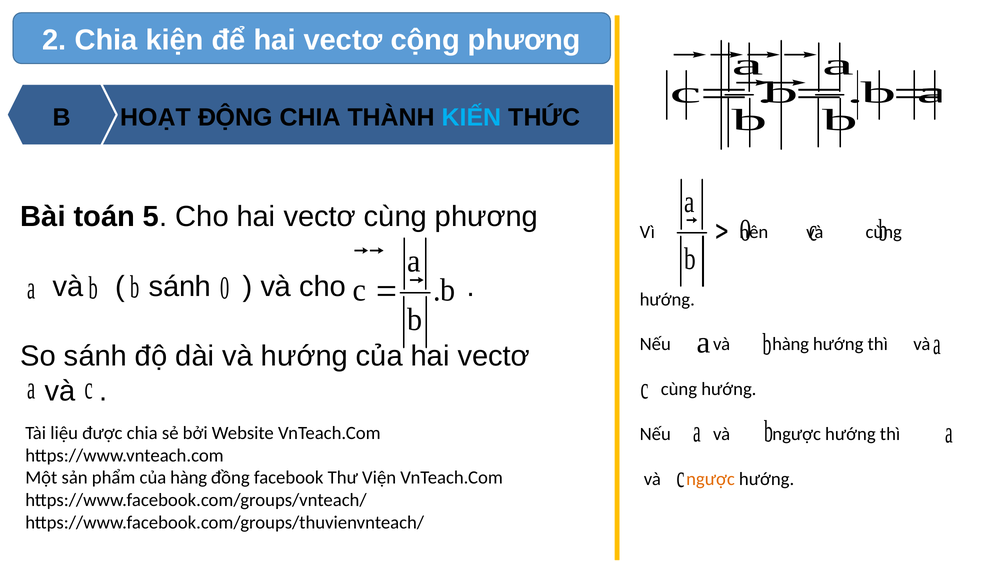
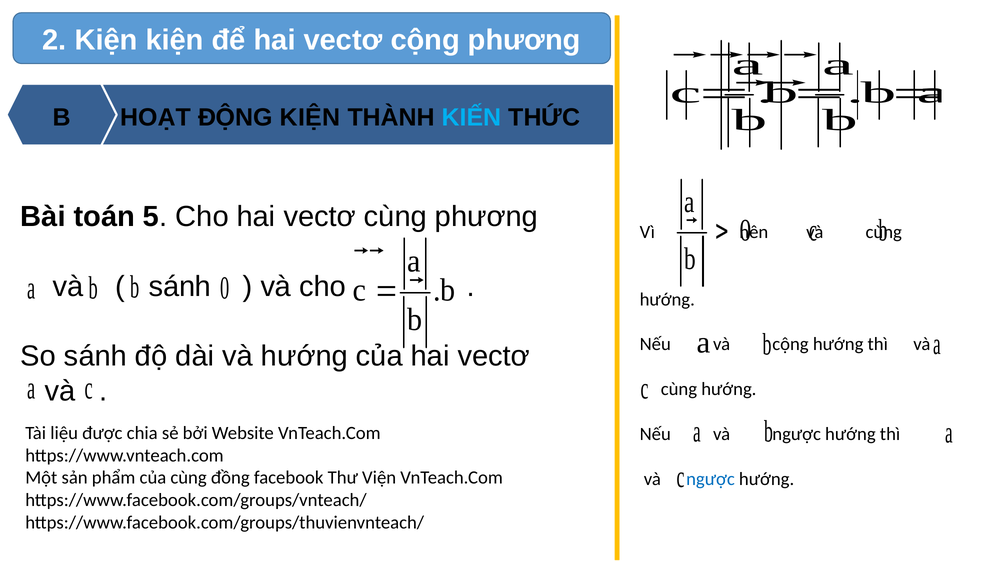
2 Chia: Chia -> Kiện (106, 40)
ĐỘNG CHIA: CHIA -> KIỆN (310, 118)
và hàng: hàng -> cộng (790, 344)
của hàng: hàng -> cùng (189, 478)
ngược colour: orange -> blue (710, 479)
